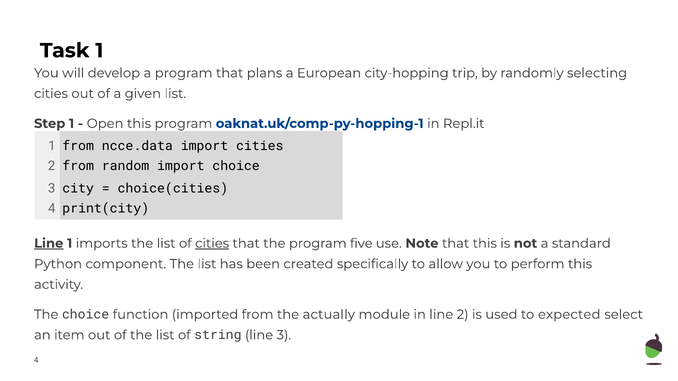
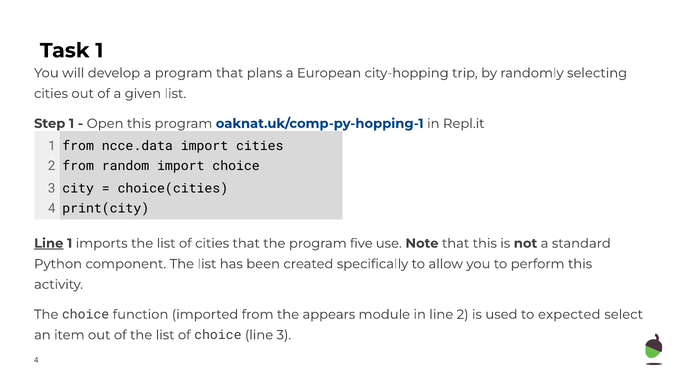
cities underline: present -> none (212, 244)
actually: actually -> appears (329, 315)
of string: string -> choice (218, 335)
